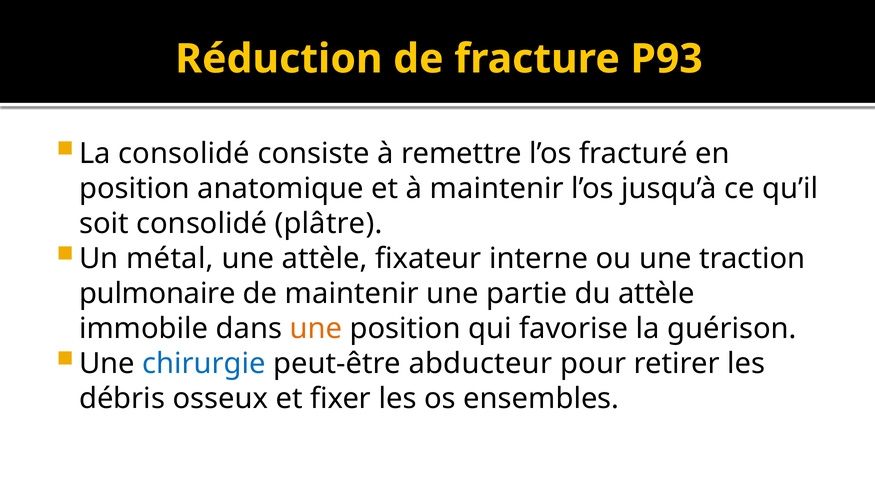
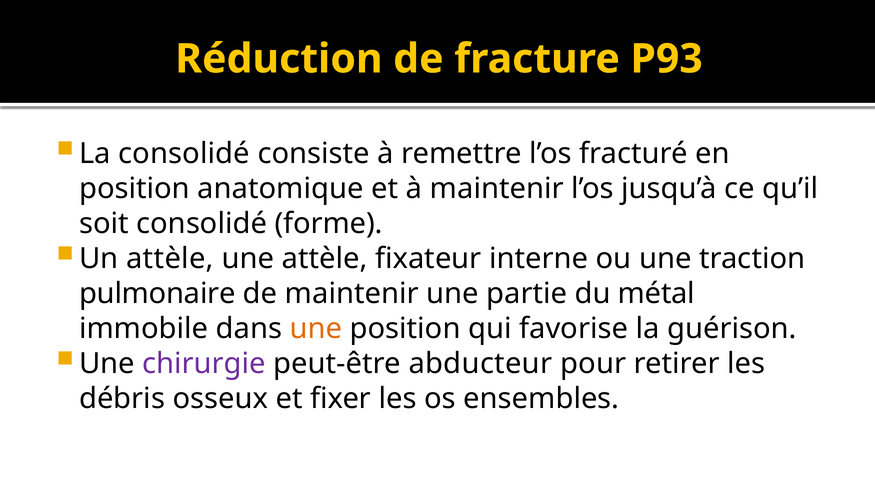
plâtre: plâtre -> forme (329, 223)
Un métal: métal -> attèle (170, 259)
du attèle: attèle -> métal (656, 294)
chirurgie colour: blue -> purple (204, 364)
